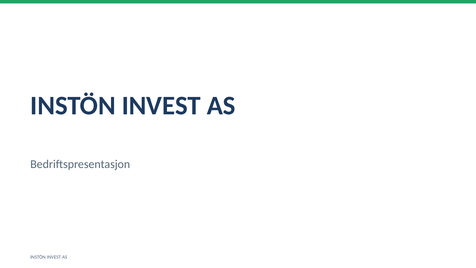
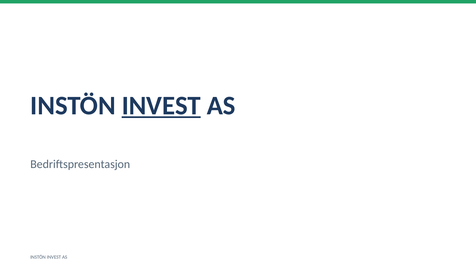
INVEST underline: none -> present (161, 106)
